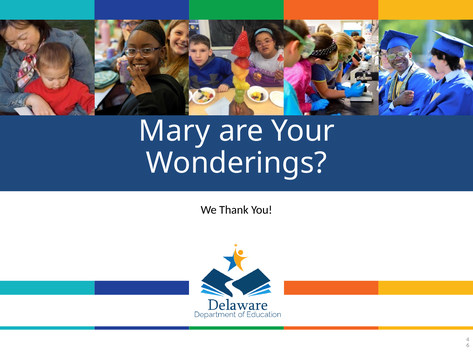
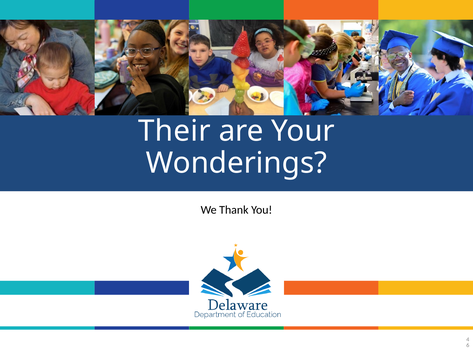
Mary: Mary -> Their (174, 131)
